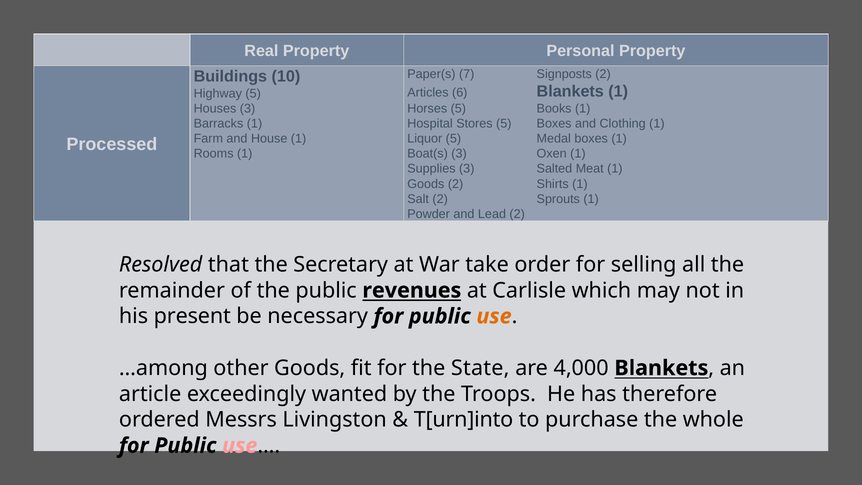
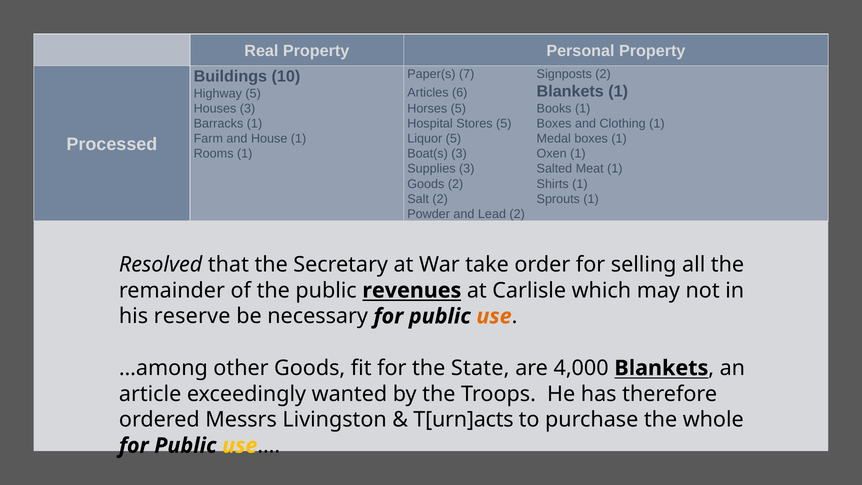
present: present -> reserve (192, 316)
T[urn]into: T[urn]into -> T[urn]acts (464, 420)
use colour: pink -> yellow (240, 446)
